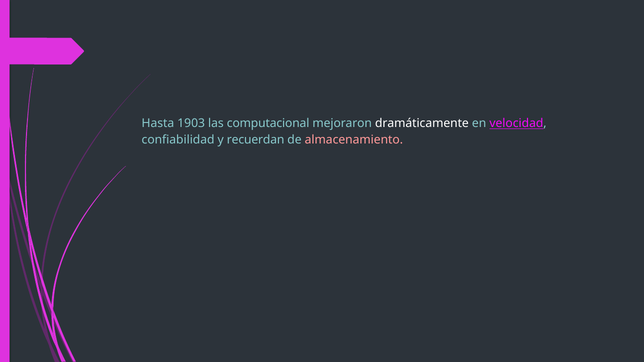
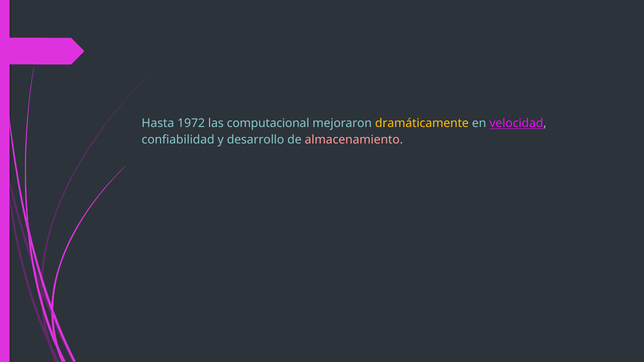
1903: 1903 -> 1972 (191, 123)
dramáticamente colour: white -> yellow (422, 123)
recuerdan: recuerdan -> desarrollo (256, 140)
